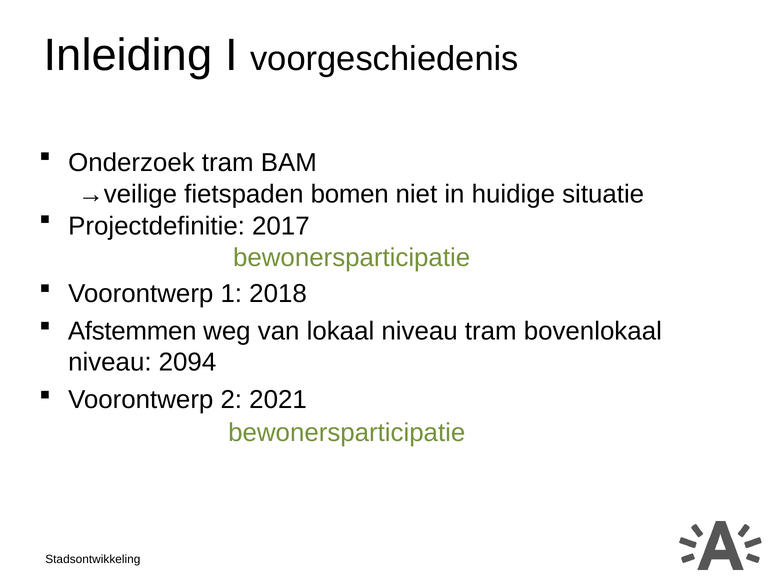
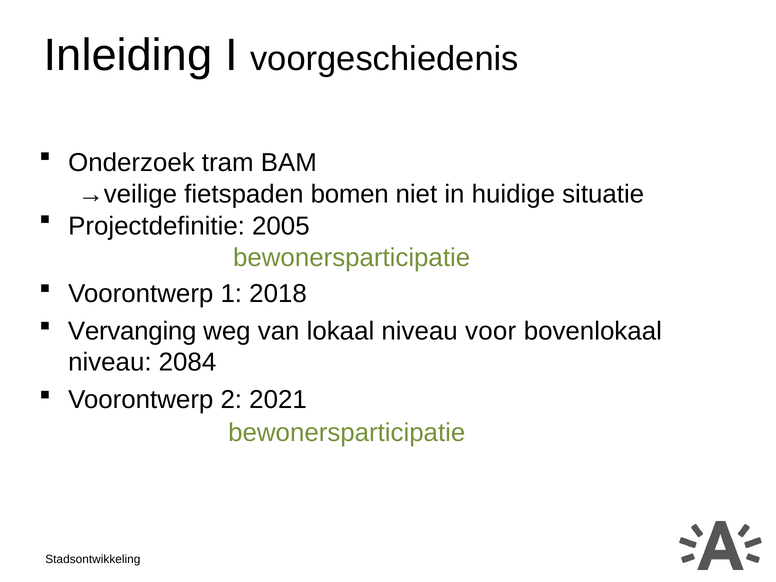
2017: 2017 -> 2005 (281, 226)
Afstemmen: Afstemmen -> Vervanging (132, 331)
niveau tram: tram -> voor (491, 331)
2094: 2094 -> 2084 (187, 362)
